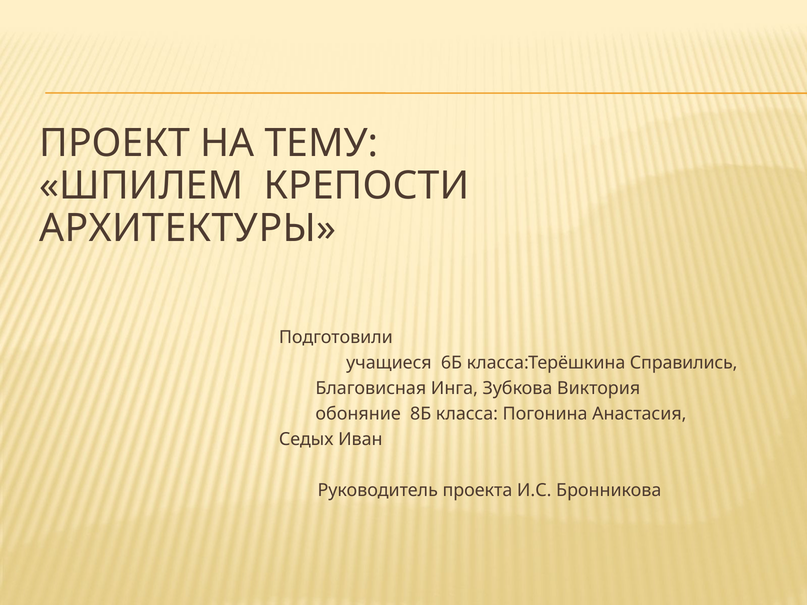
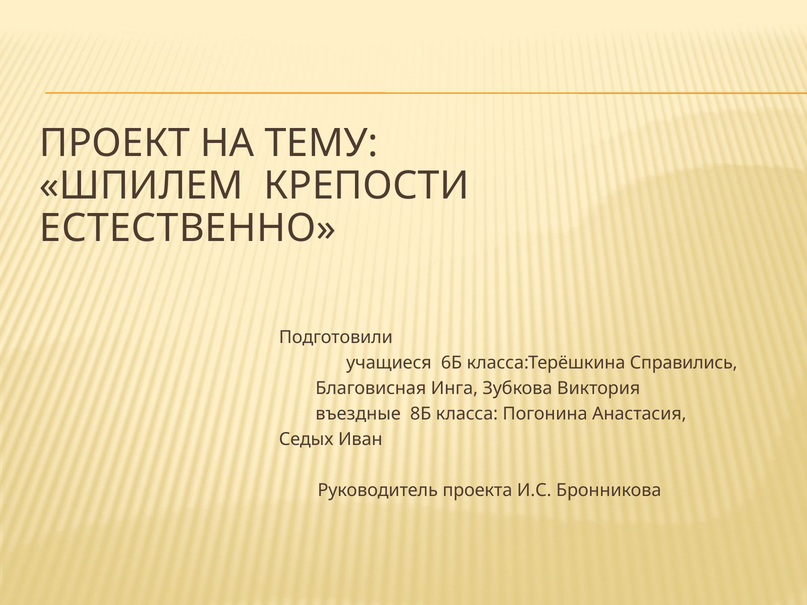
АРХИТЕКТУРЫ: АРХИТЕКТУРЫ -> ЕСТЕСТВЕННО (188, 228)
обоняние: обоняние -> въездные (358, 414)
